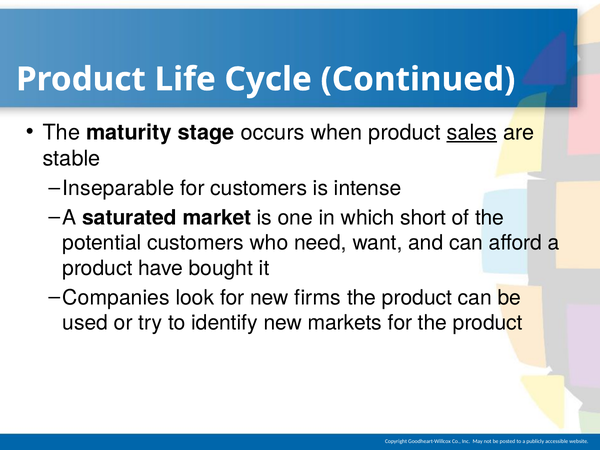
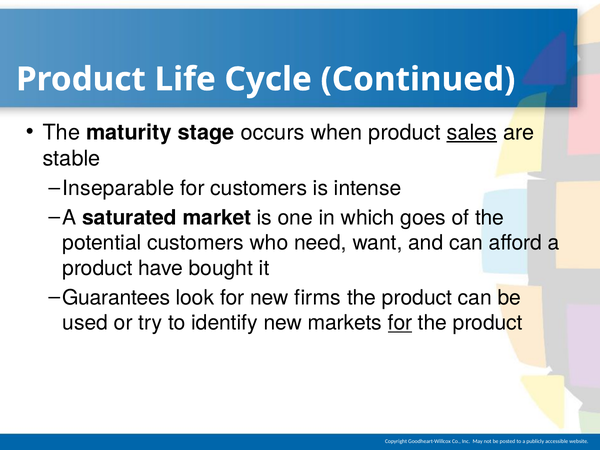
short: short -> goes (423, 218)
Companies: Companies -> Guarantees (116, 298)
for underline: none -> present (400, 323)
